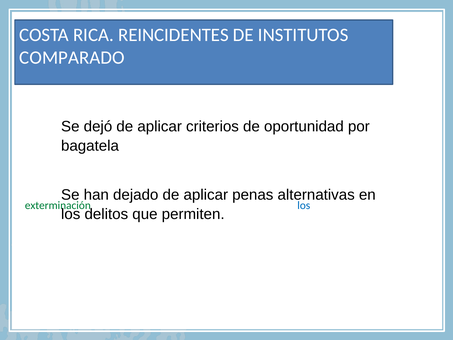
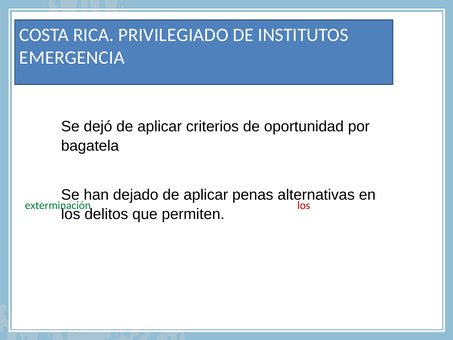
REINCIDENTES: REINCIDENTES -> PRIVILEGIADO (173, 35)
COMPARADO: COMPARADO -> EMERGENCIA (72, 58)
los colour: blue -> red (304, 205)
